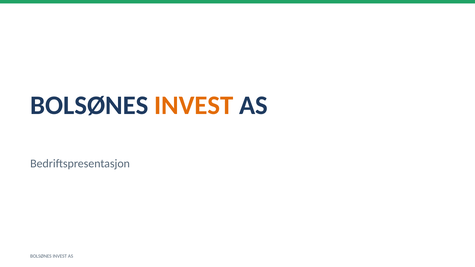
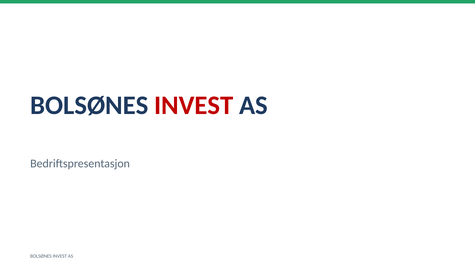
INVEST colour: orange -> red (194, 105)
